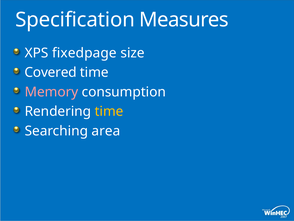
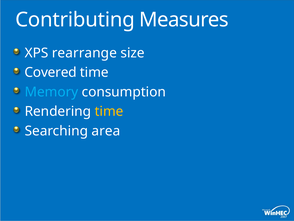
Specification: Specification -> Contributing (75, 20)
fixedpage: fixedpage -> rearrange (84, 53)
Memory colour: pink -> light blue (51, 92)
